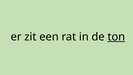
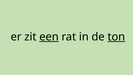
een underline: none -> present (49, 37)
